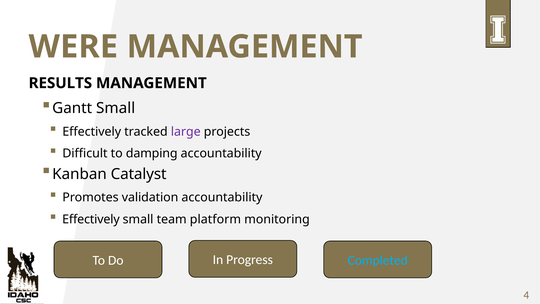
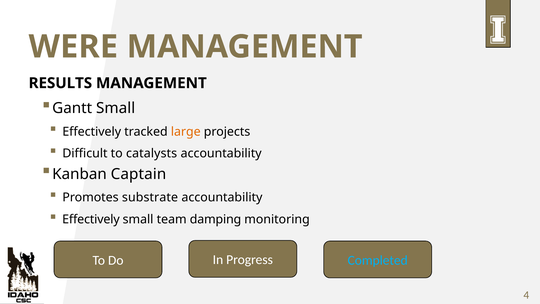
large colour: purple -> orange (186, 132)
damping: damping -> catalysts (152, 153)
Catalyst: Catalyst -> Captain (138, 174)
validation: validation -> substrate (150, 197)
platform: platform -> damping (216, 219)
